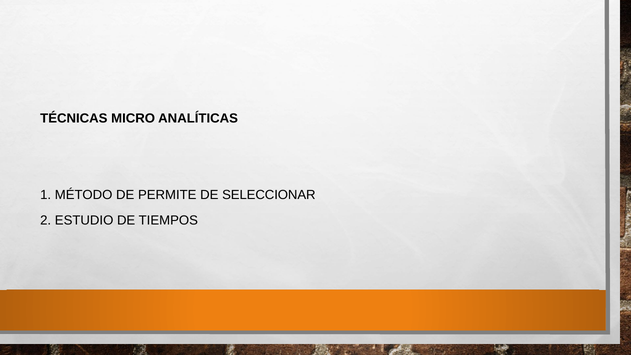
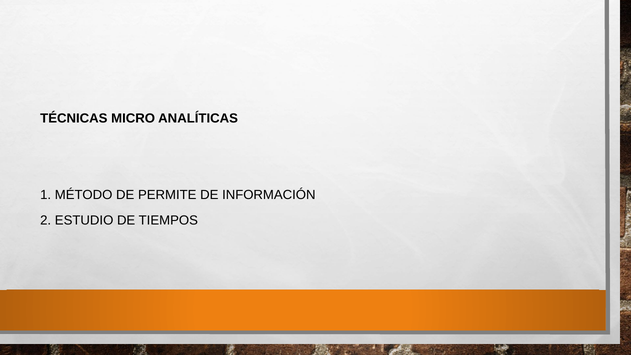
SELECCIONAR: SELECCIONAR -> INFORMACIÓN (269, 195)
